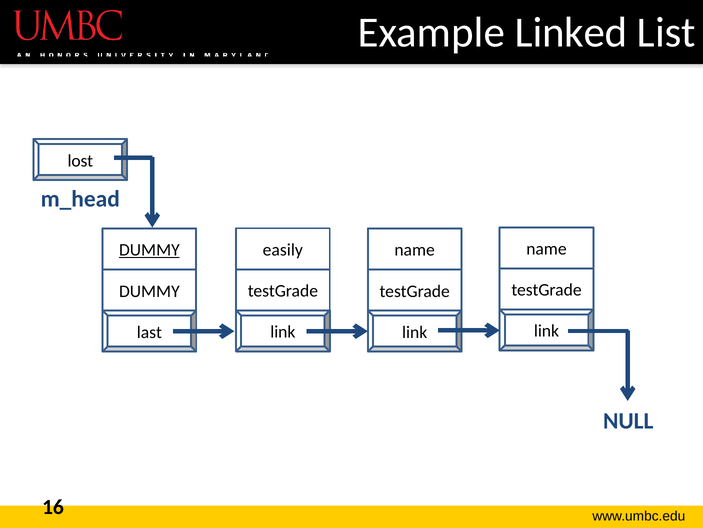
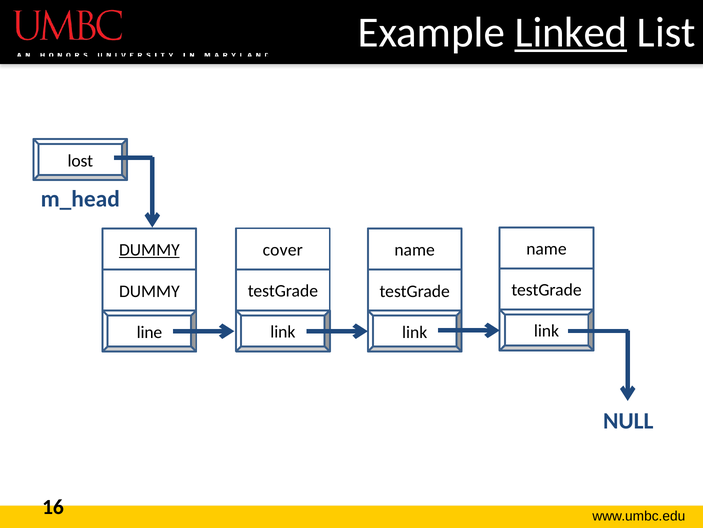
Linked underline: none -> present (571, 32)
easily: easily -> cover (283, 250)
last: last -> line (149, 332)
